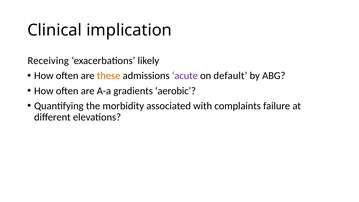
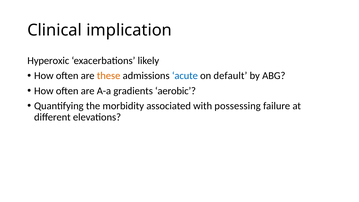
Receiving: Receiving -> Hyperoxic (48, 61)
acute colour: purple -> blue (185, 76)
complaints: complaints -> possessing (238, 106)
